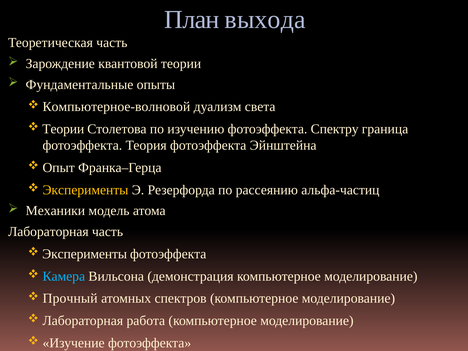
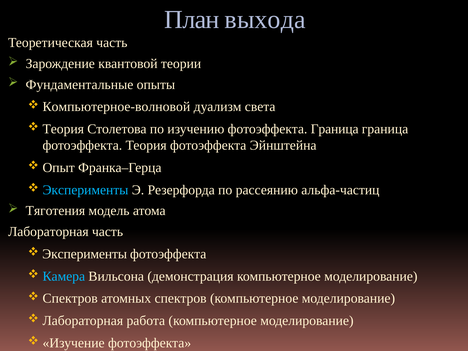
Теории: Теории -> Теория (63, 129)
фотоэффекта Спектру: Спектру -> Граница (335, 129)
Эксперименты colour: yellow -> light blue (85, 190)
Механики: Механики -> Тяготения (55, 211)
Прочный: Прочный -> Спектров (70, 298)
